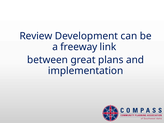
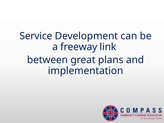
Review: Review -> Service (36, 36)
